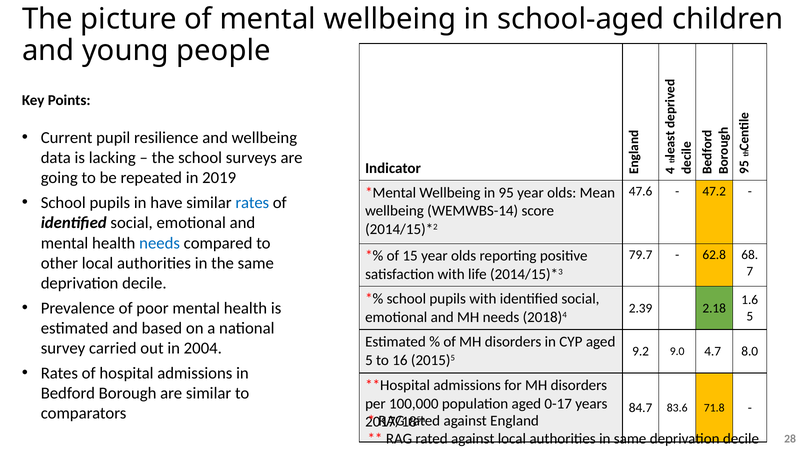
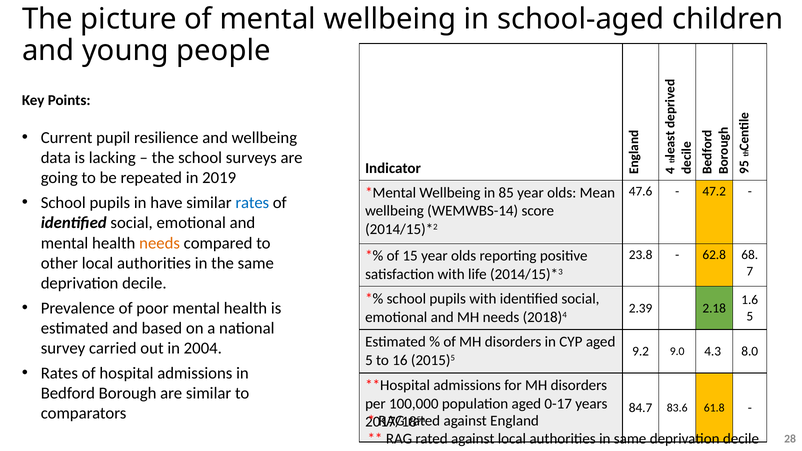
95: 95 -> 85 (506, 193)
needs colour: blue -> orange (160, 243)
79.7: 79.7 -> 23.8 (641, 255)
4.7: 4.7 -> 4.3 (713, 351)
71.8: 71.8 -> 61.8 (714, 408)
